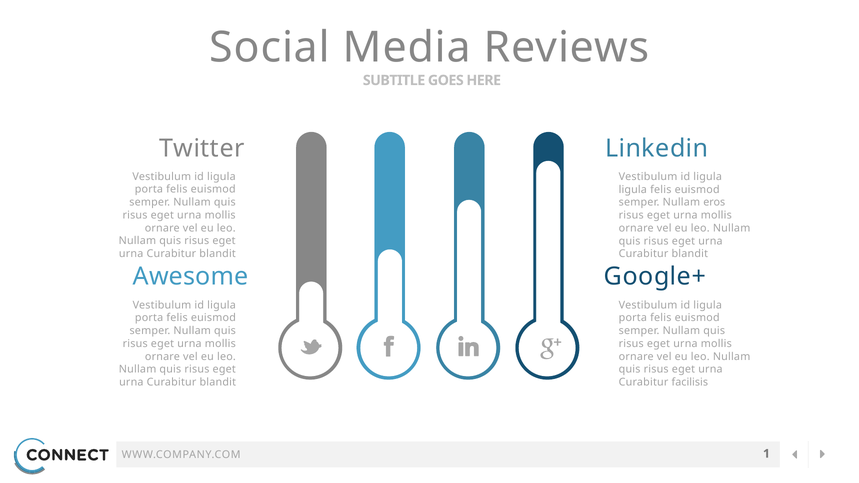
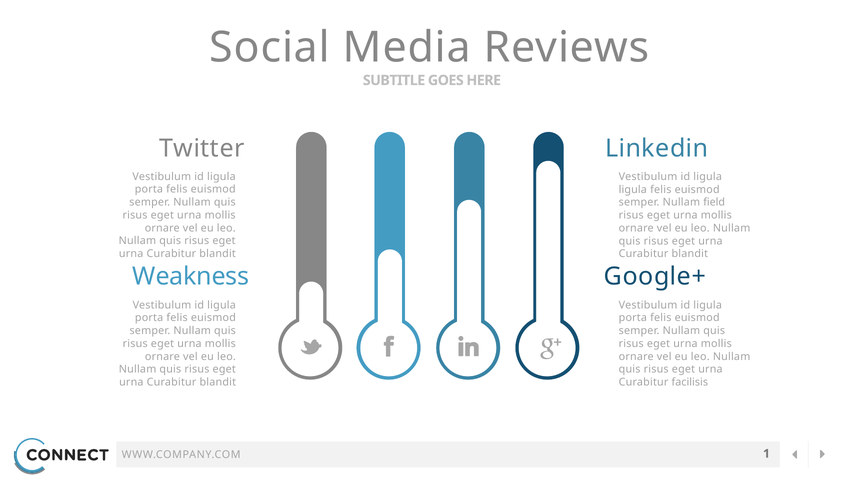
eros: eros -> field (714, 203)
Awesome: Awesome -> Weakness (191, 277)
